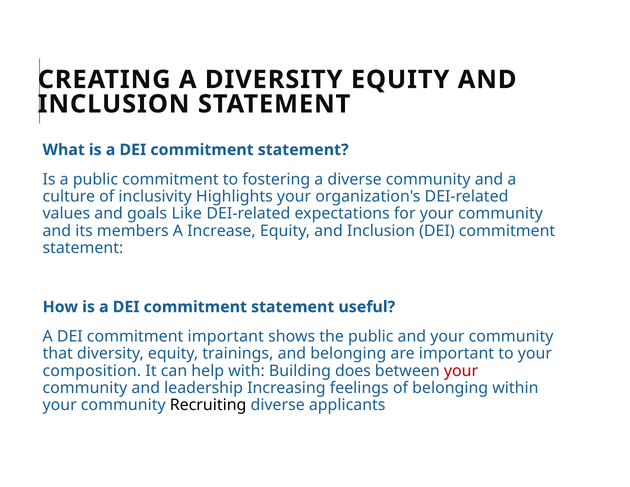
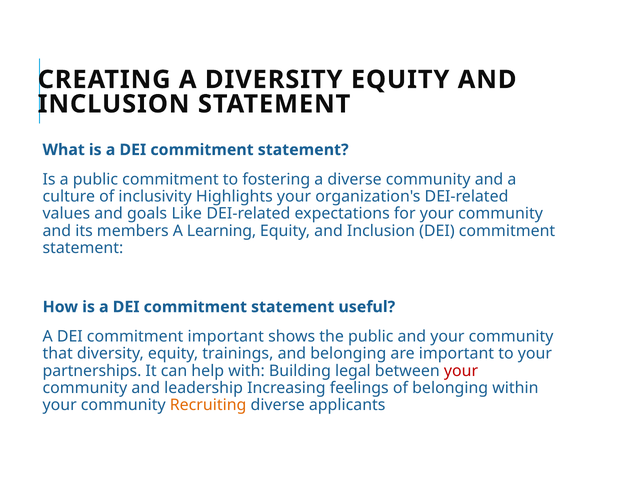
Increase: Increase -> Learning (222, 231)
composition: composition -> partnerships (92, 371)
does: does -> legal (353, 371)
Recruiting colour: black -> orange (208, 405)
